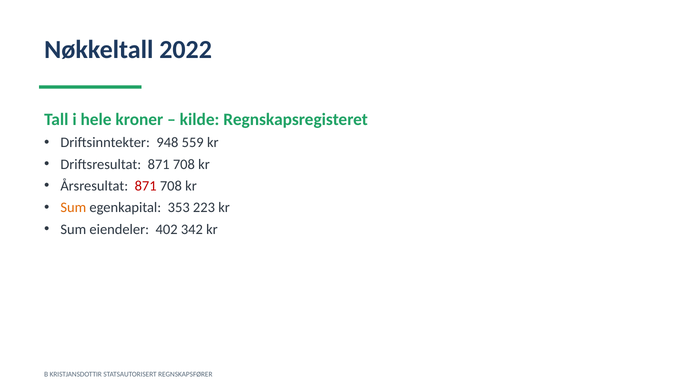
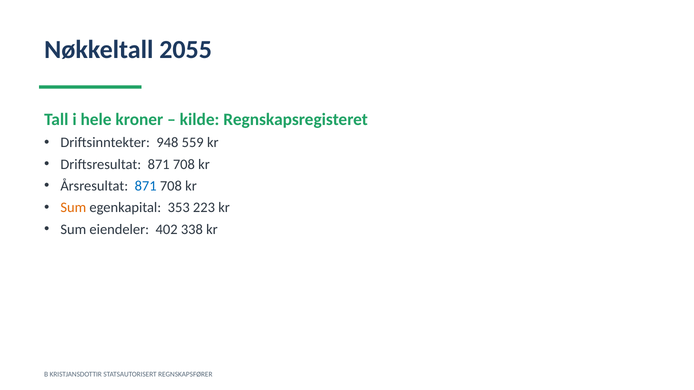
2022: 2022 -> 2055 (186, 50)
871 colour: red -> blue (146, 186)
342: 342 -> 338 (192, 230)
